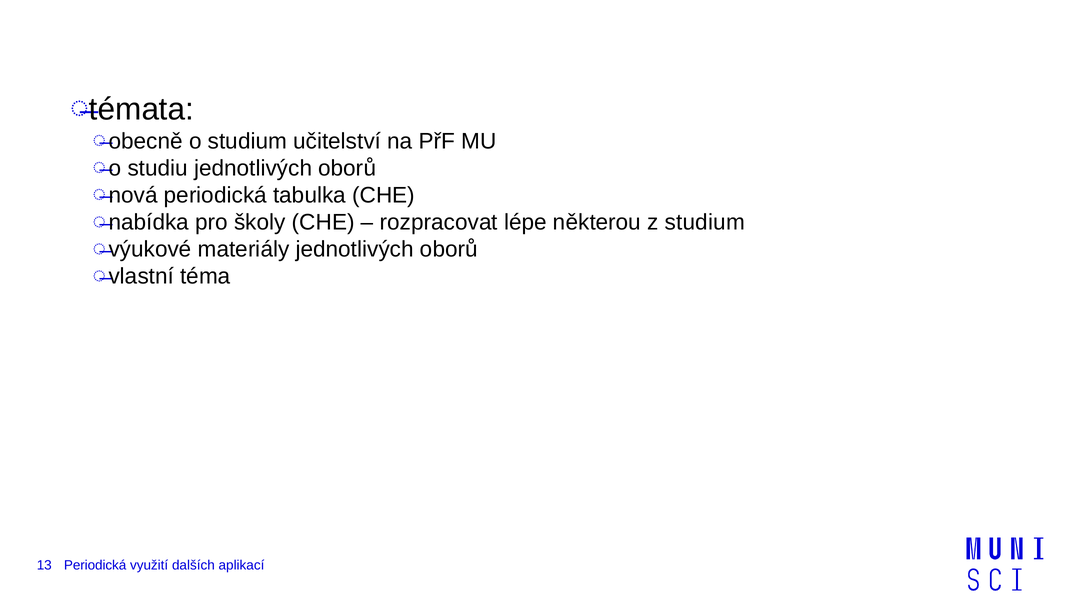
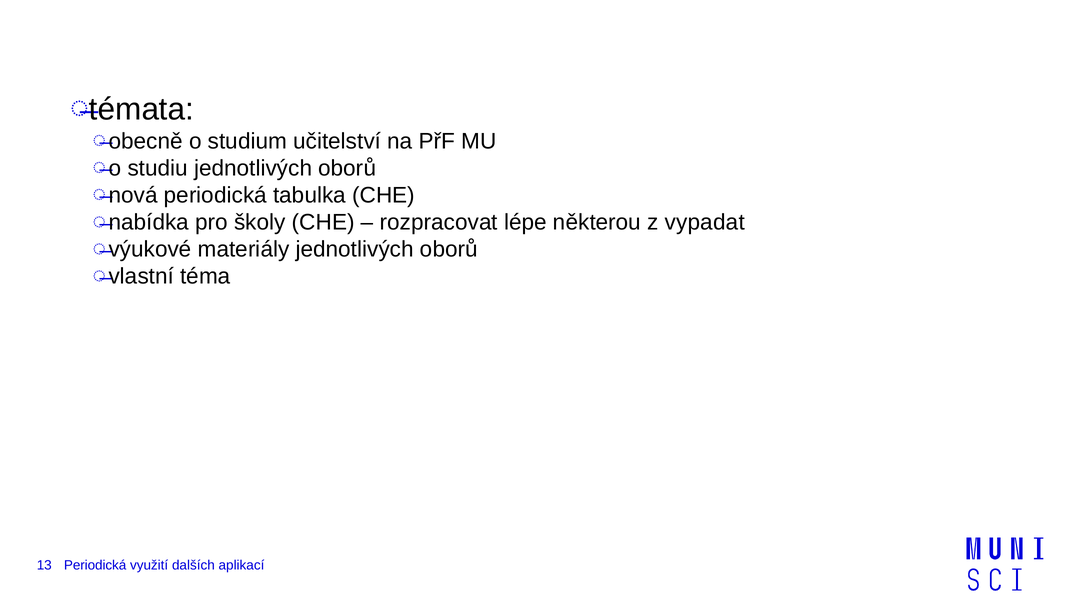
z studium: studium -> vypadat (705, 222)
